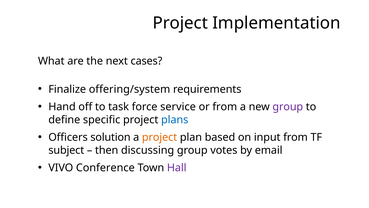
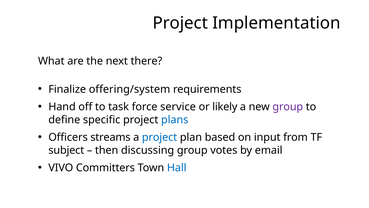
cases: cases -> there (146, 61)
or from: from -> likely (225, 107)
solution: solution -> streams (110, 137)
project colour: orange -> blue (160, 137)
Conference: Conference -> Committers (105, 168)
Hall colour: purple -> blue (177, 168)
